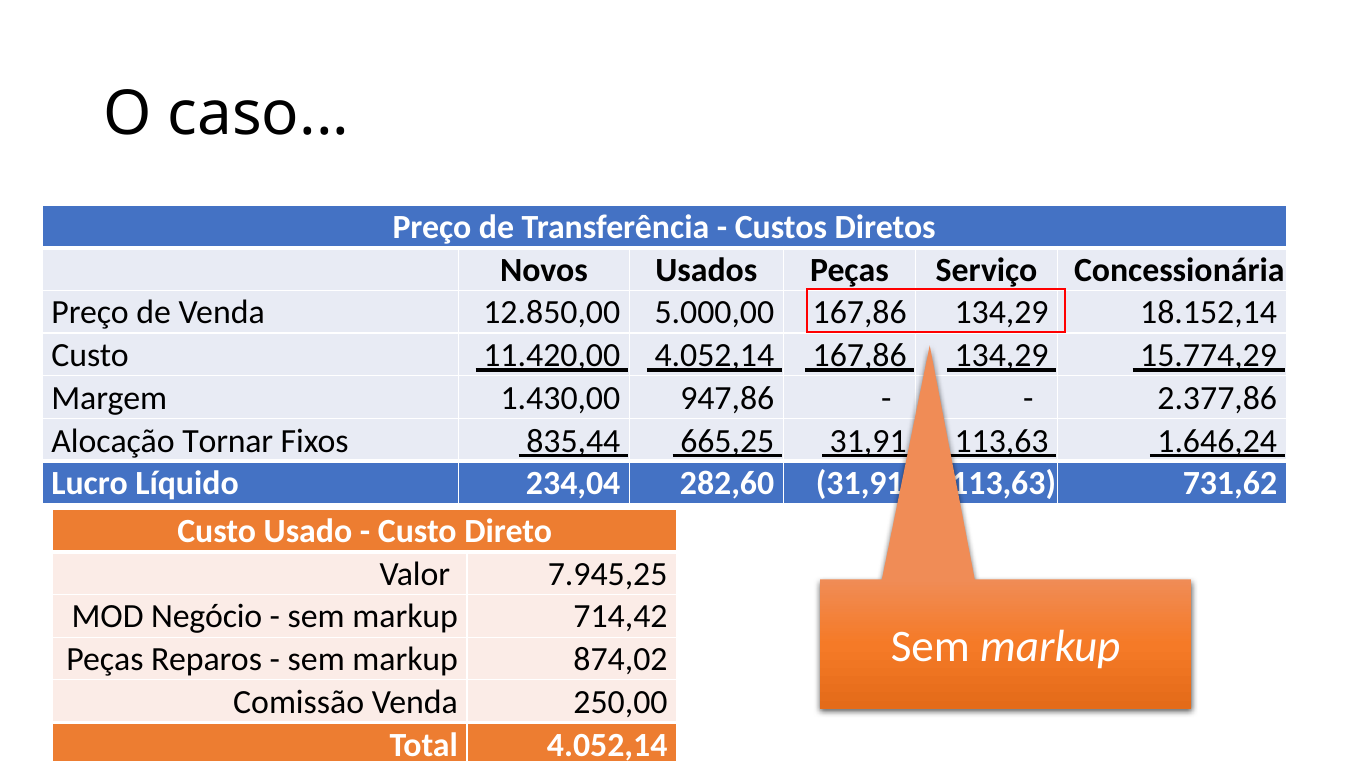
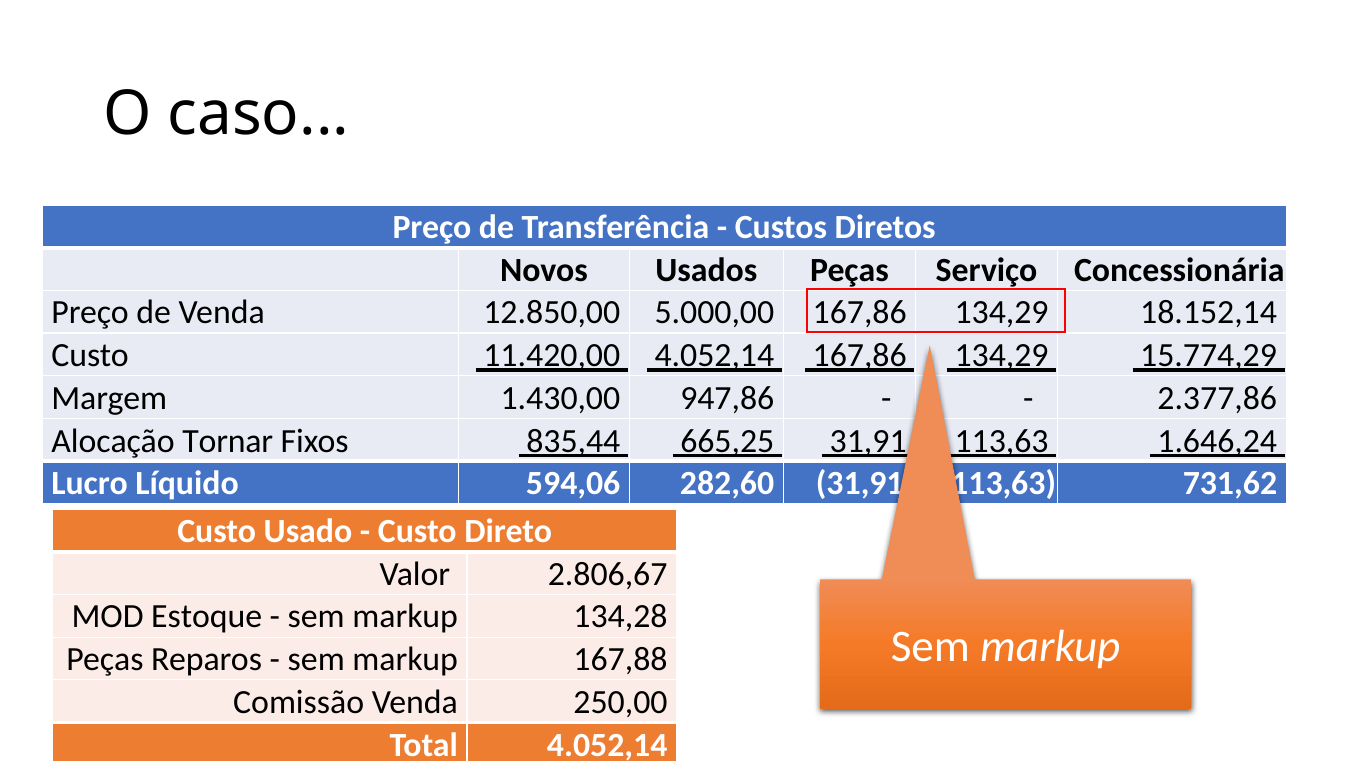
234,04: 234,04 -> 594,06 (573, 484)
7.945,25: 7.945,25 -> 2.806,67 (608, 574)
Negócio: Negócio -> Estoque (207, 617)
714,42: 714,42 -> 134,28 (620, 617)
874,02: 874,02 -> 167,88 (620, 660)
